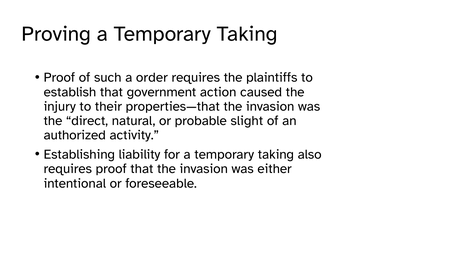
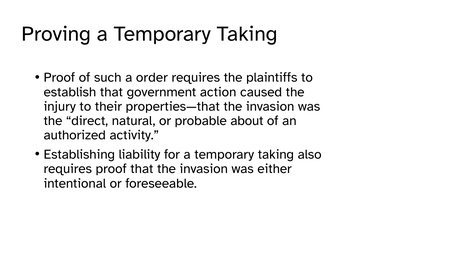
slight: slight -> about (247, 121)
